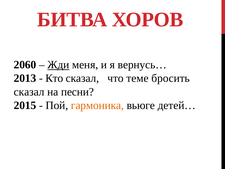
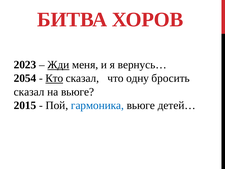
2060: 2060 -> 2023 (25, 65)
2013: 2013 -> 2054 (25, 78)
Кто underline: none -> present (54, 78)
теме: теме -> одну (138, 78)
на песни: песни -> вьюге (78, 92)
гармоника colour: orange -> blue (97, 105)
